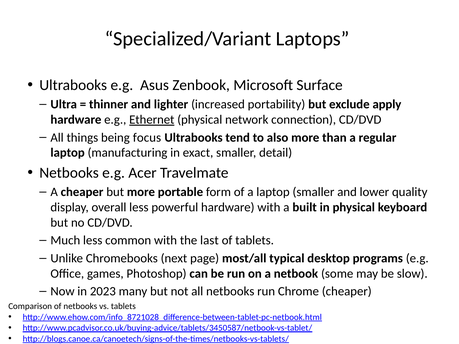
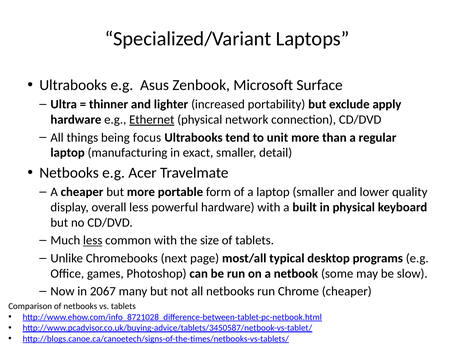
also: also -> unit (278, 138)
less underline: none -> present (93, 241)
last: last -> size (210, 241)
2023: 2023 -> 2067 (103, 292)
